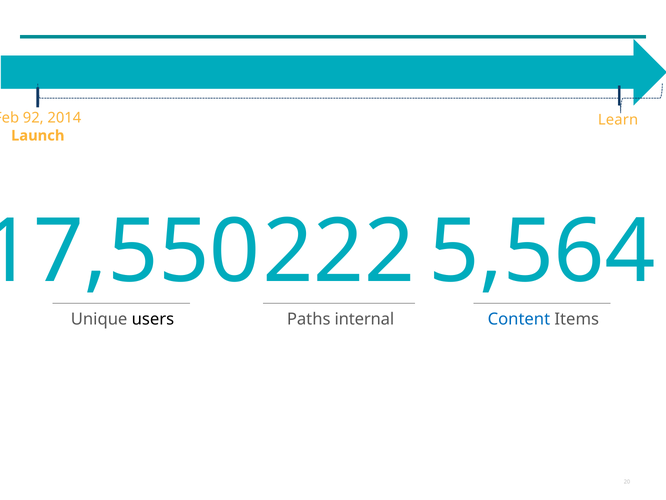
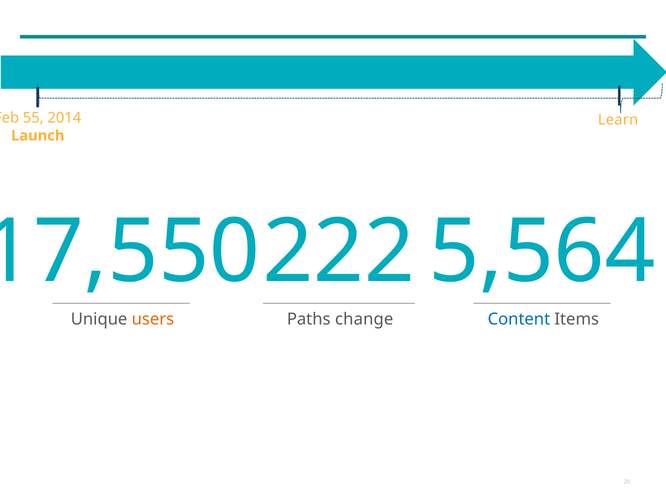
92: 92 -> 55 (33, 118)
users colour: black -> orange (153, 319)
internal: internal -> change (364, 319)
